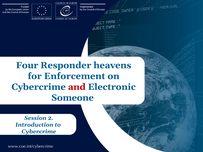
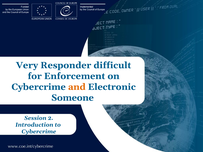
Four: Four -> Very (27, 65)
heavens: heavens -> difficult (112, 65)
and colour: red -> orange (77, 87)
